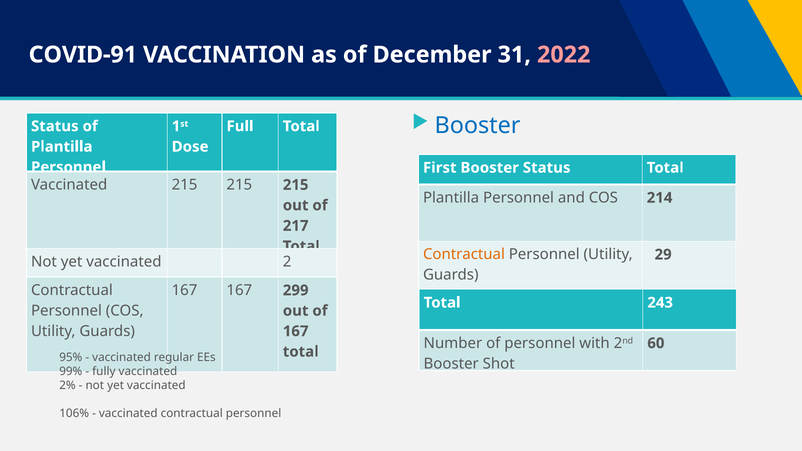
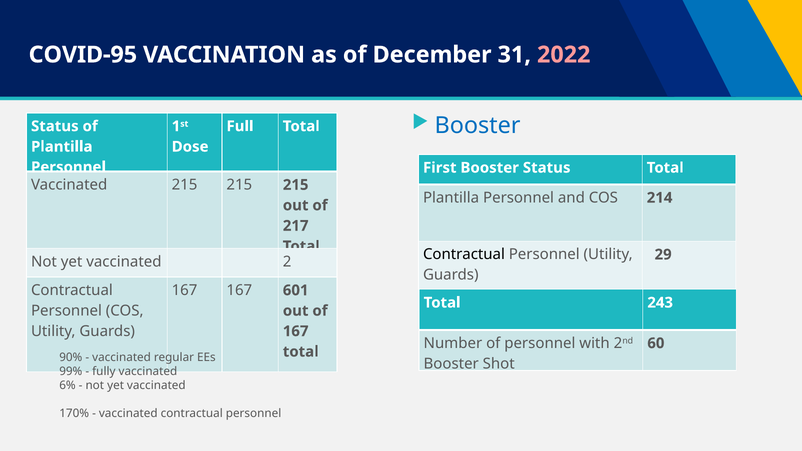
COVID-91: COVID-91 -> COVID-95 (83, 55)
Contractual colour: orange -> black (464, 255)
299: 299 -> 601 (296, 290)
95%: 95% -> 90% (71, 357)
2%: 2% -> 6% (67, 386)
106%: 106% -> 170% (74, 414)
